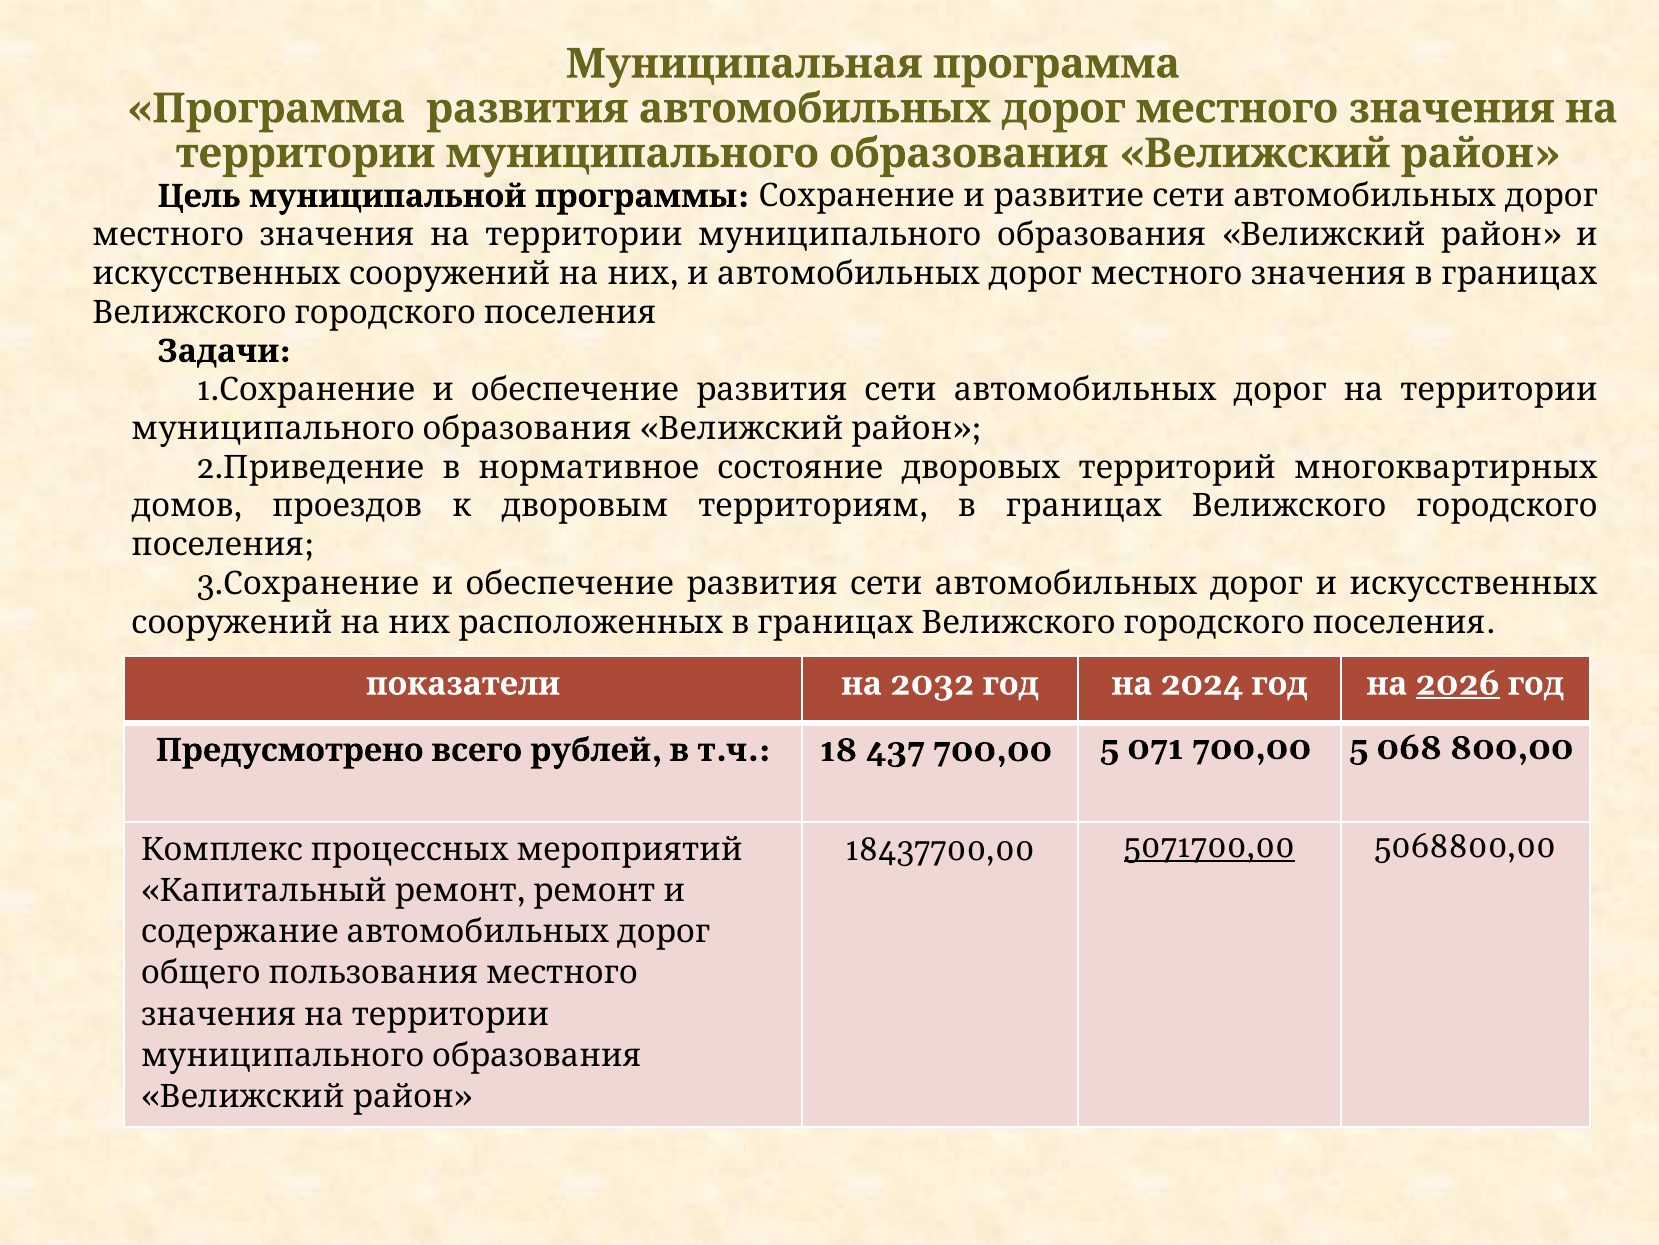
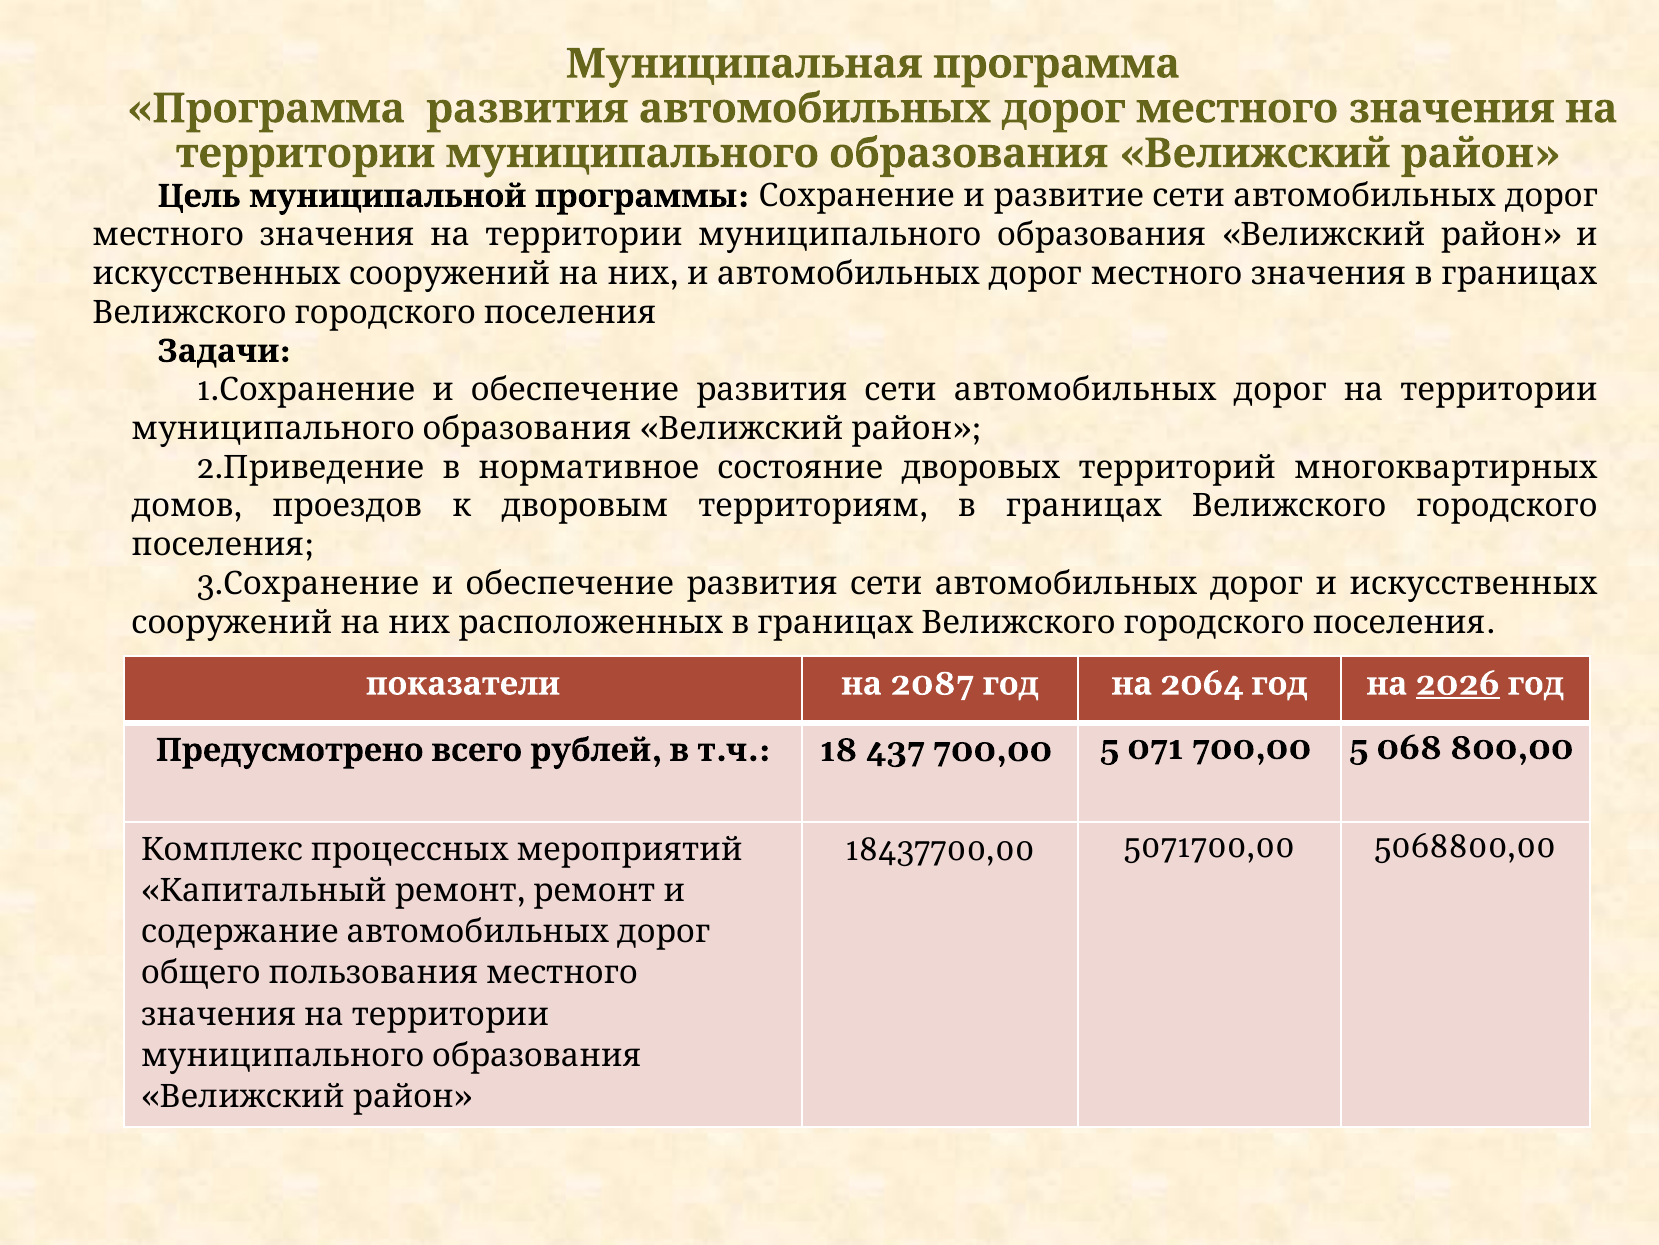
2032: 2032 -> 2087 (932, 684)
2024: 2024 -> 2064 (1202, 684)
5071700,00 underline: present -> none (1209, 847)
